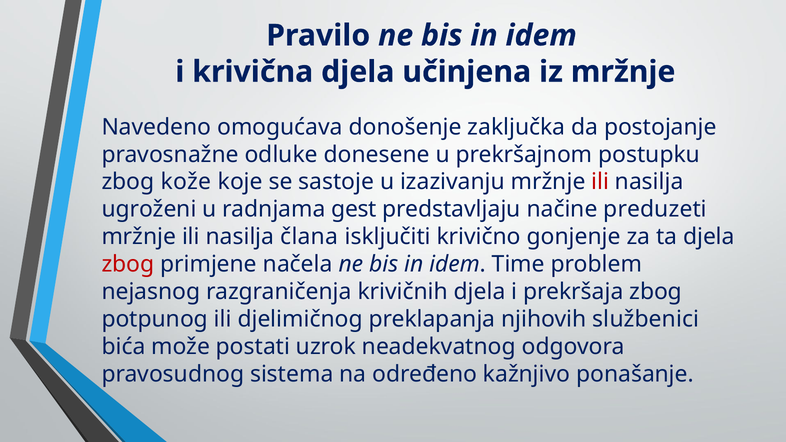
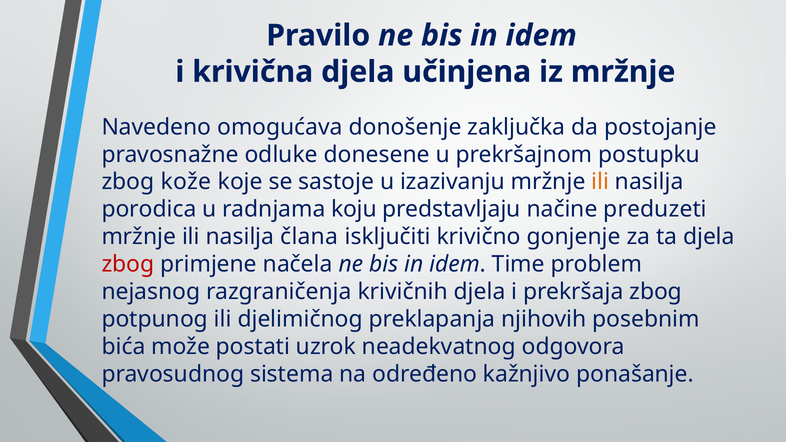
ili colour: red -> orange (600, 182)
ugroženi: ugroženi -> porodica (149, 209)
gest: gest -> koju (354, 209)
službenici: službenici -> posebnim (646, 319)
